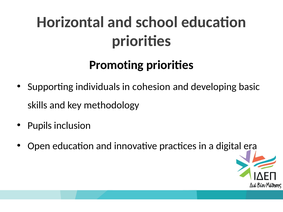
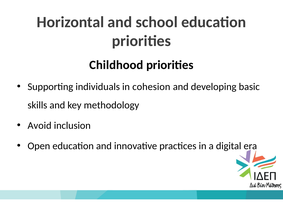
Promoting: Promoting -> Childhood (116, 65)
Pupils: Pupils -> Avoid (40, 126)
